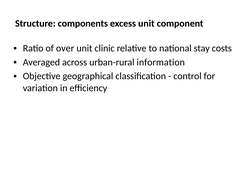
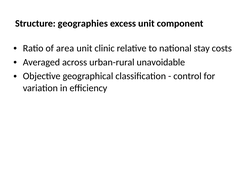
components: components -> geographies (83, 23)
over: over -> area (65, 48)
information: information -> unavoidable (161, 62)
